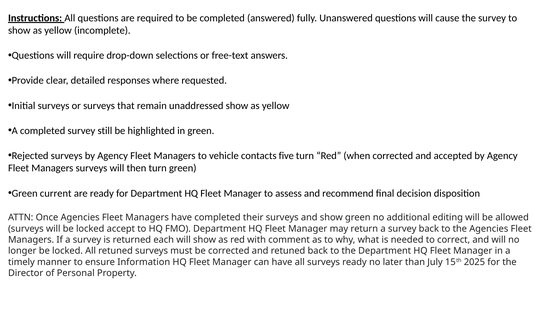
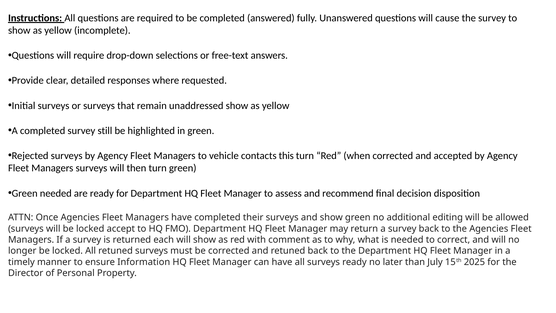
five: five -> this (286, 156)
Green current: current -> needed (56, 193)
